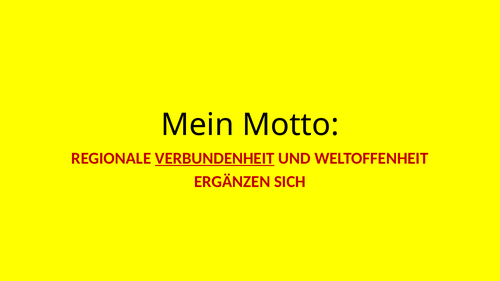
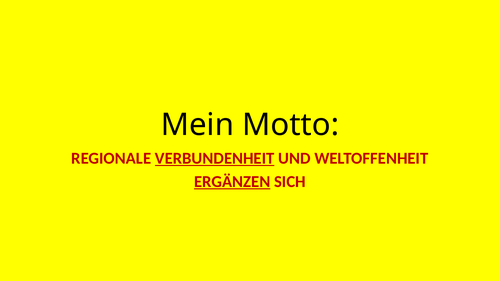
ERGÄNZEN underline: none -> present (232, 182)
